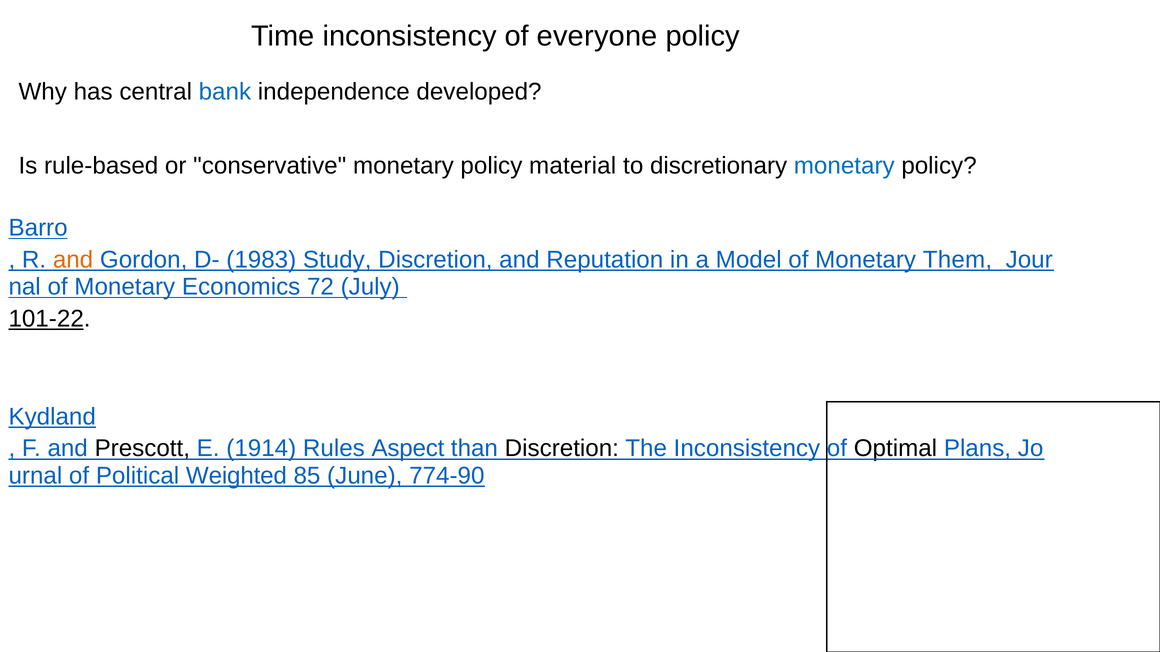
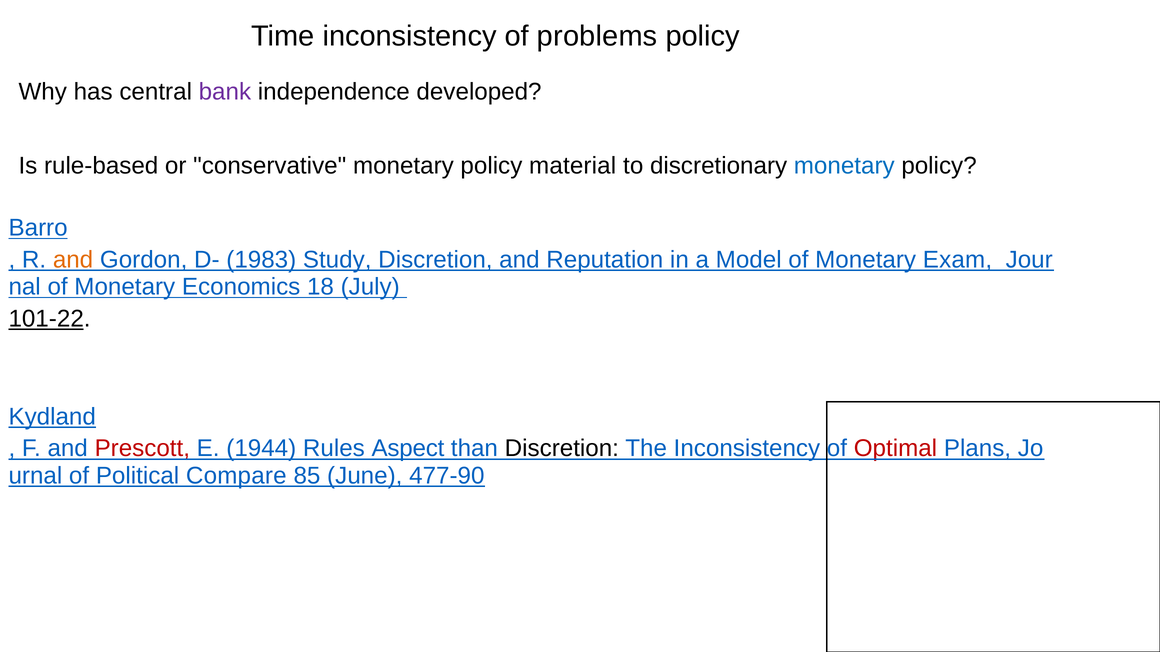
everyone: everyone -> problems (597, 36)
bank colour: blue -> purple (225, 92)
Them: Them -> Exam (957, 260)
72: 72 -> 18 (320, 287)
Prescott colour: black -> red (142, 449)
1914: 1914 -> 1944 (261, 449)
Optimal colour: black -> red (895, 449)
Weighted: Weighted -> Compare (236, 476)
774-90: 774-90 -> 477-90 (447, 476)
